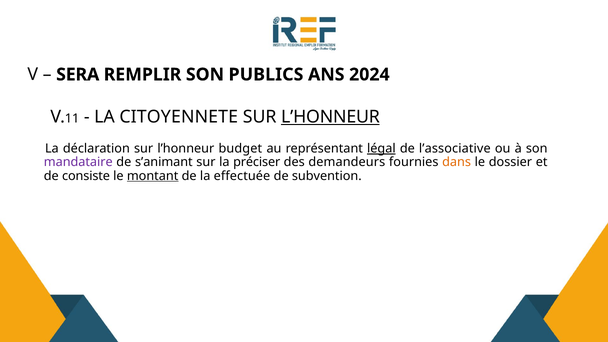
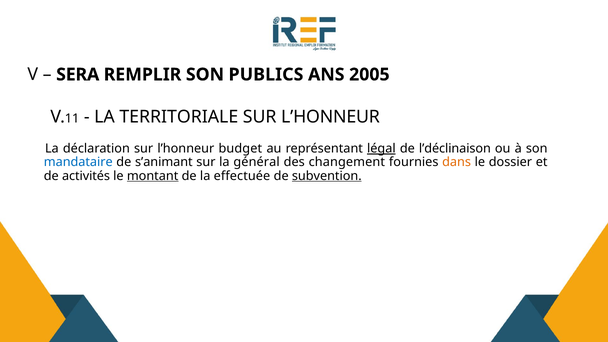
2024: 2024 -> 2005 (369, 75)
CITOYENNETE: CITOYENNETE -> TERRITORIALE (179, 117)
L’HONNEUR underline: present -> none (330, 117)
l’associative: l’associative -> l’déclinaison (455, 149)
mandataire colour: purple -> blue (78, 162)
préciser: préciser -> général (257, 162)
demandeurs: demandeurs -> changement (347, 162)
consiste: consiste -> activités (86, 176)
subvention underline: none -> present (327, 176)
